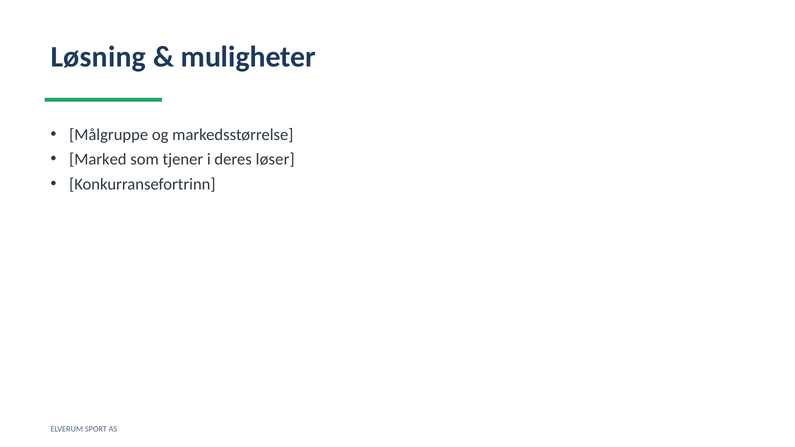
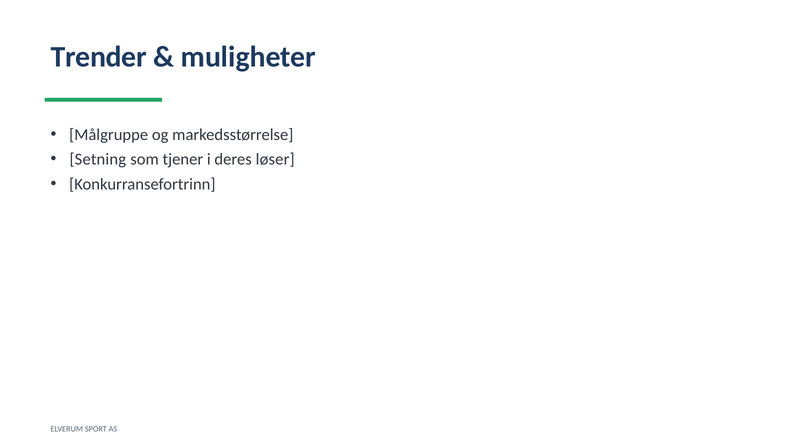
Løsning: Løsning -> Trender (99, 57)
Marked: Marked -> Setning (98, 160)
